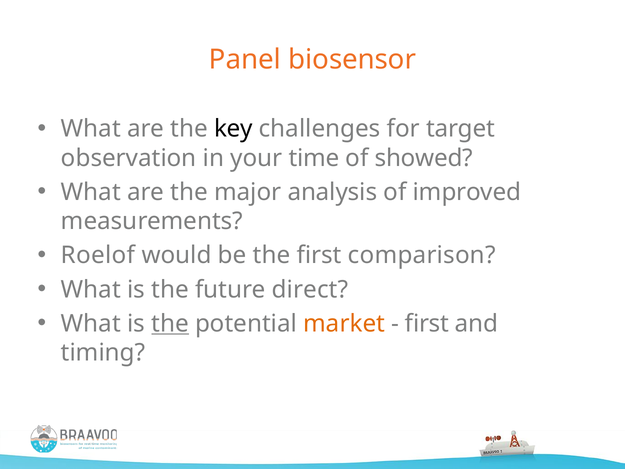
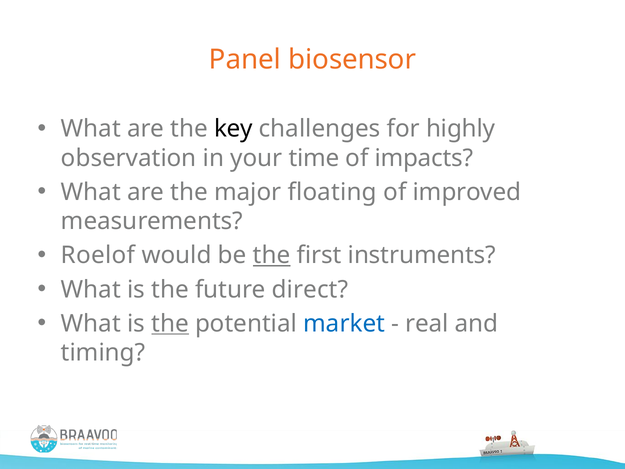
target: target -> highly (461, 129)
showed: showed -> impacts (424, 158)
analysis: analysis -> floating (332, 192)
the underline: none -> present (272, 255)
comparison: comparison -> instruments (422, 255)
market colour: orange -> blue (344, 323)
first: first -> real (427, 323)
